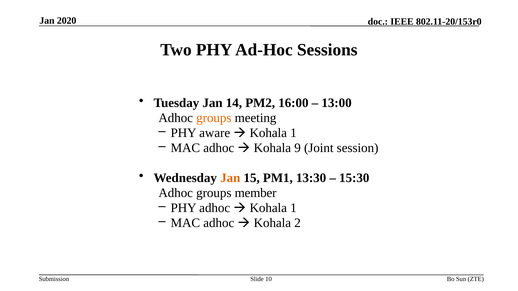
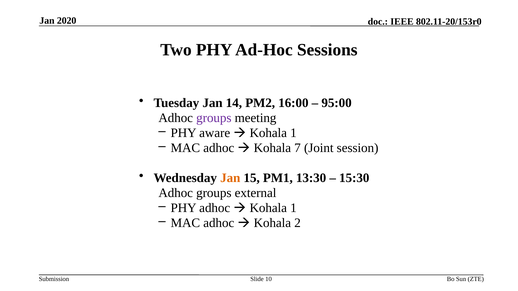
13:00: 13:00 -> 95:00 (337, 103)
groups colour: orange -> purple (214, 118)
9: 9 -> 7 (298, 148)
member: member -> external (256, 193)
